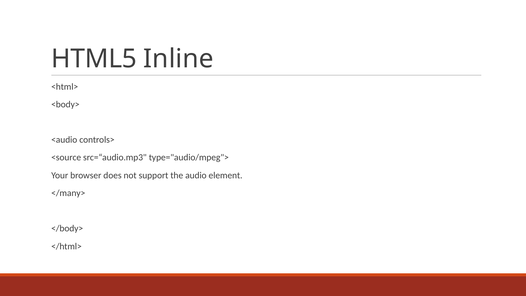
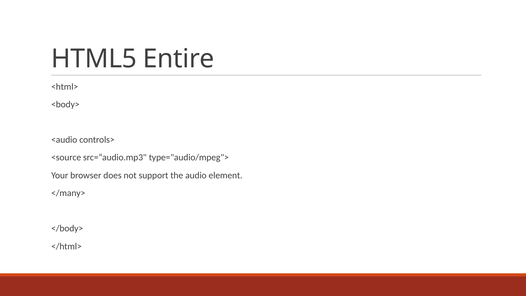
Inline: Inline -> Entire (179, 59)
